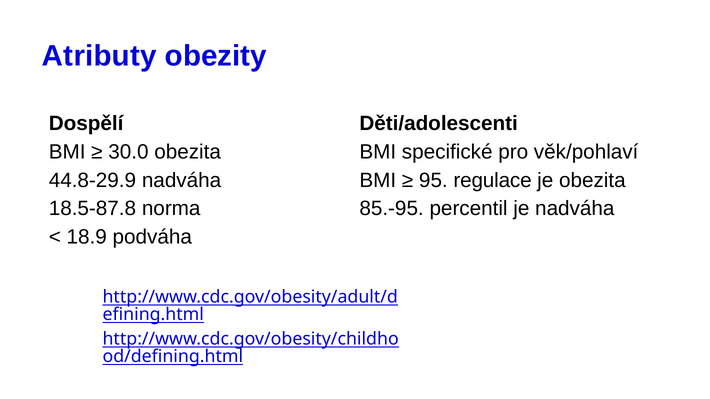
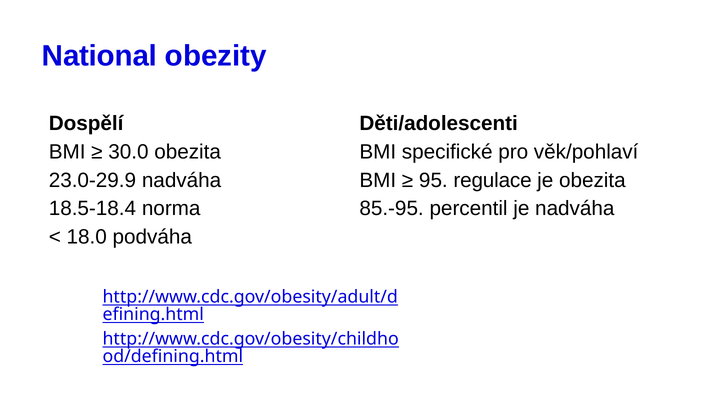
Atributy: Atributy -> National (99, 56)
44.8-29.9: 44.8-29.9 -> 23.0-29.9 (92, 180)
18.5-87.8: 18.5-87.8 -> 18.5-18.4 (92, 209)
18.9: 18.9 -> 18.0 (87, 237)
